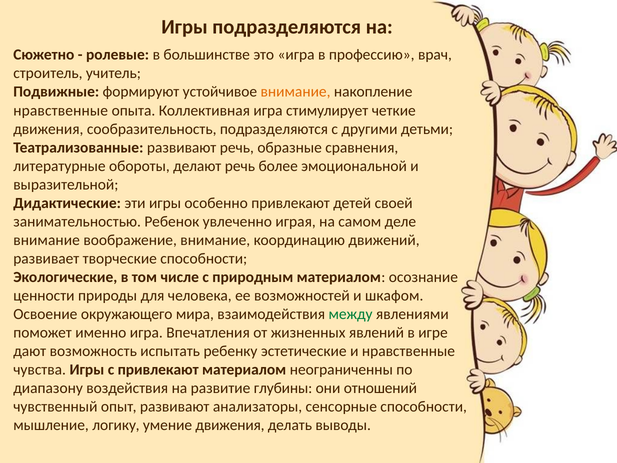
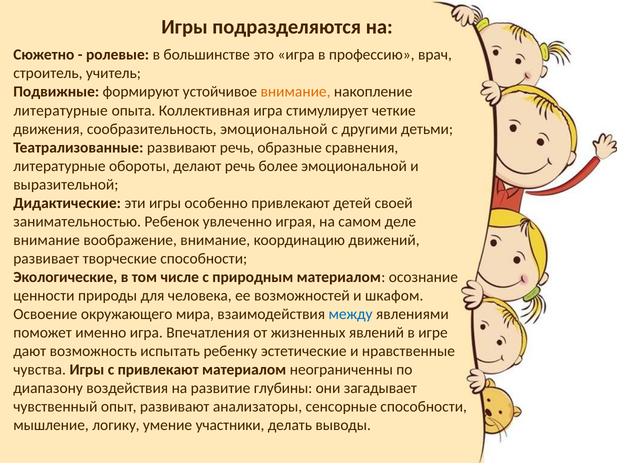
нравственные: нравственные -> литературные (61, 110)
сообразительность подразделяются: подразделяются -> эмоциональной (274, 129)
между colour: green -> blue (351, 314)
отношений: отношений -> загадывает (380, 388)
умение движения: движения -> участники (230, 425)
